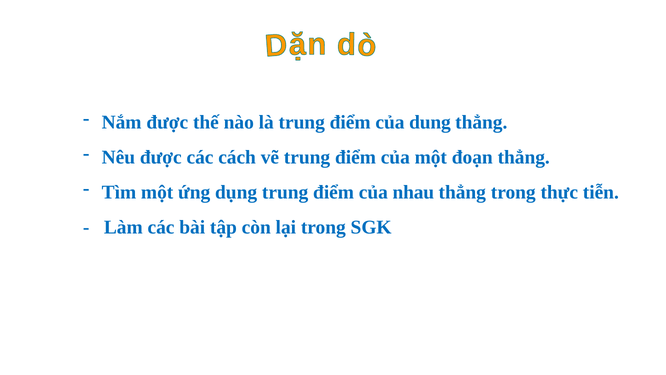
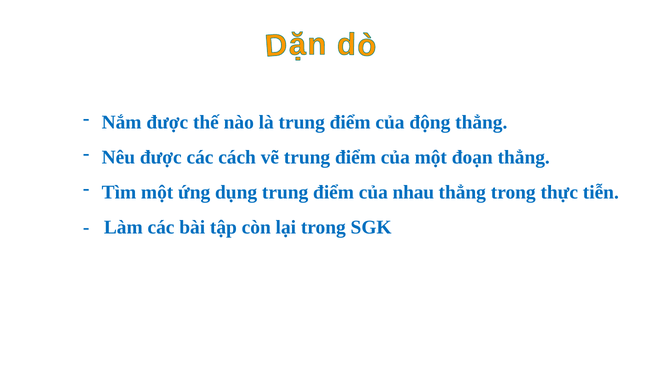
dung: dung -> động (430, 122)
